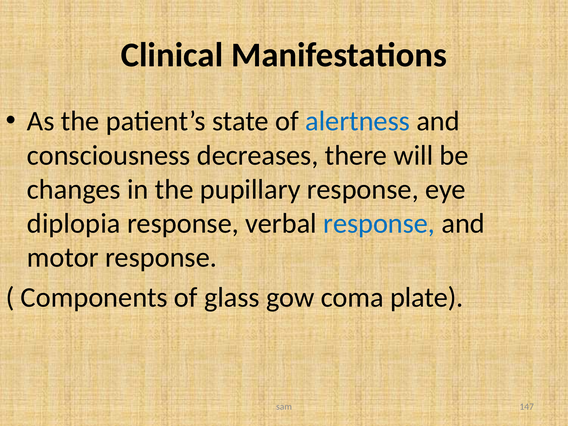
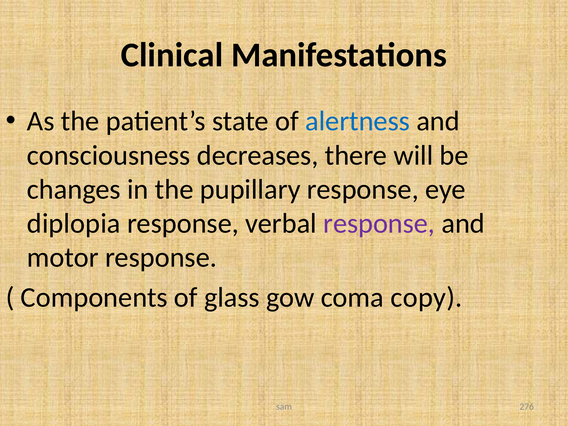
response colour: blue -> purple (379, 224)
plate: plate -> copy (426, 297)
147: 147 -> 276 (527, 407)
